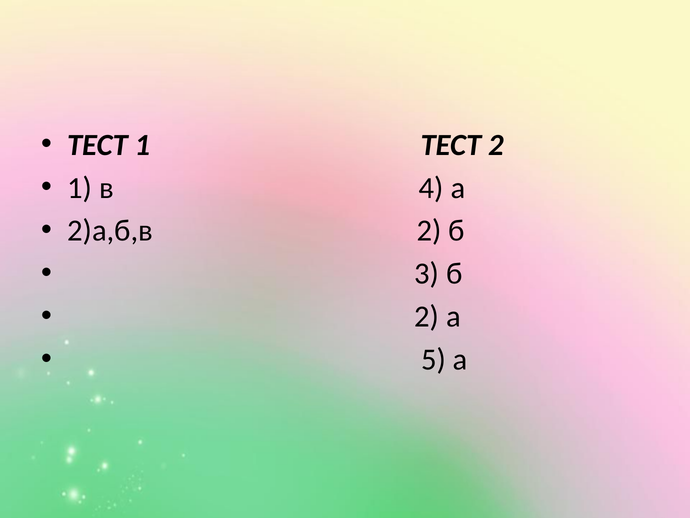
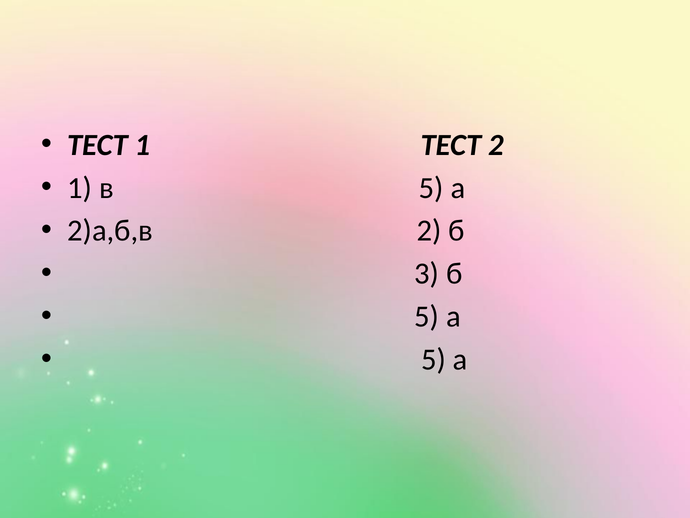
в 4: 4 -> 5 (431, 188)
2: 2 -> 5 (427, 317)
